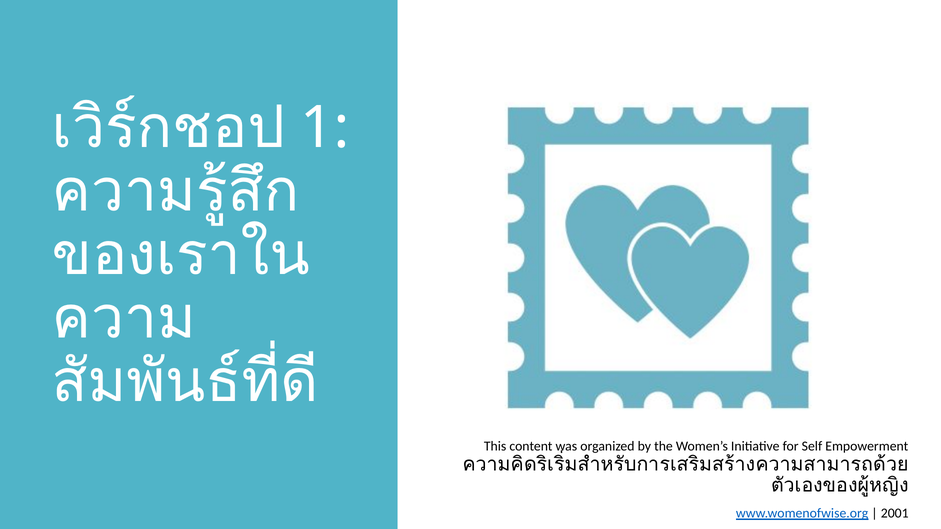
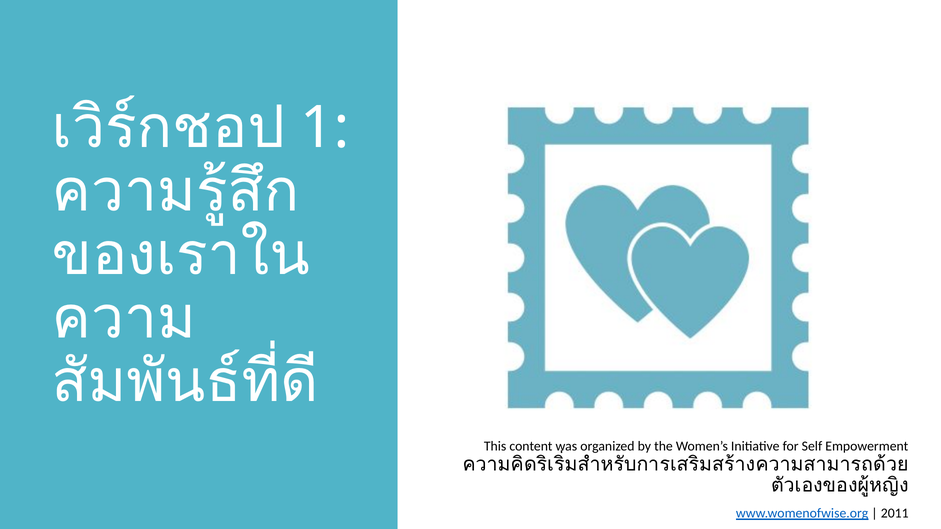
2001: 2001 -> 2011 (895, 514)
